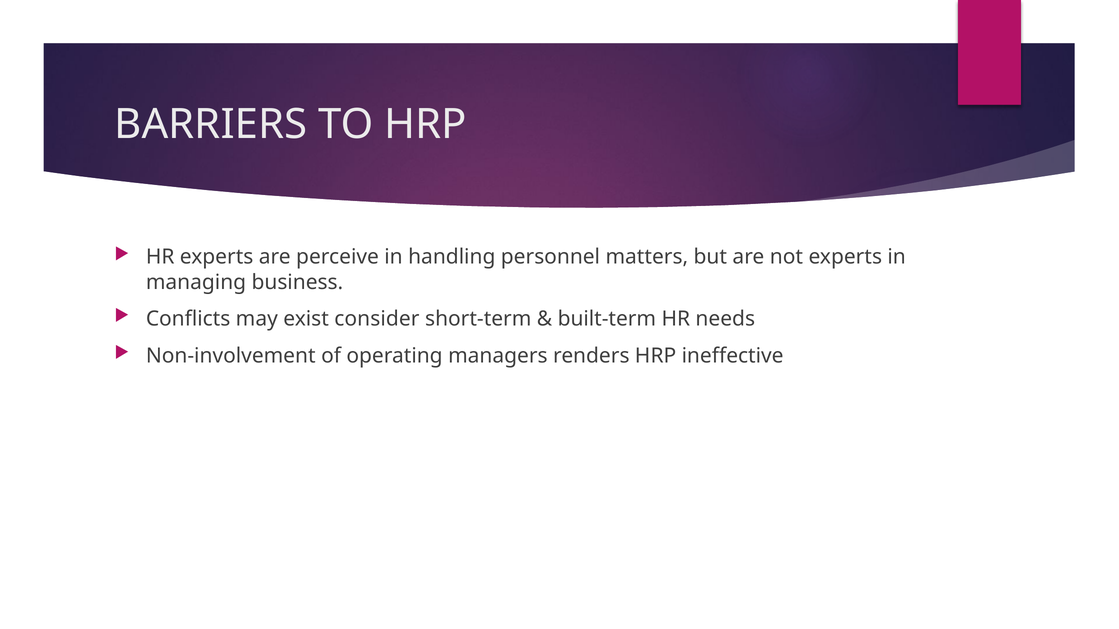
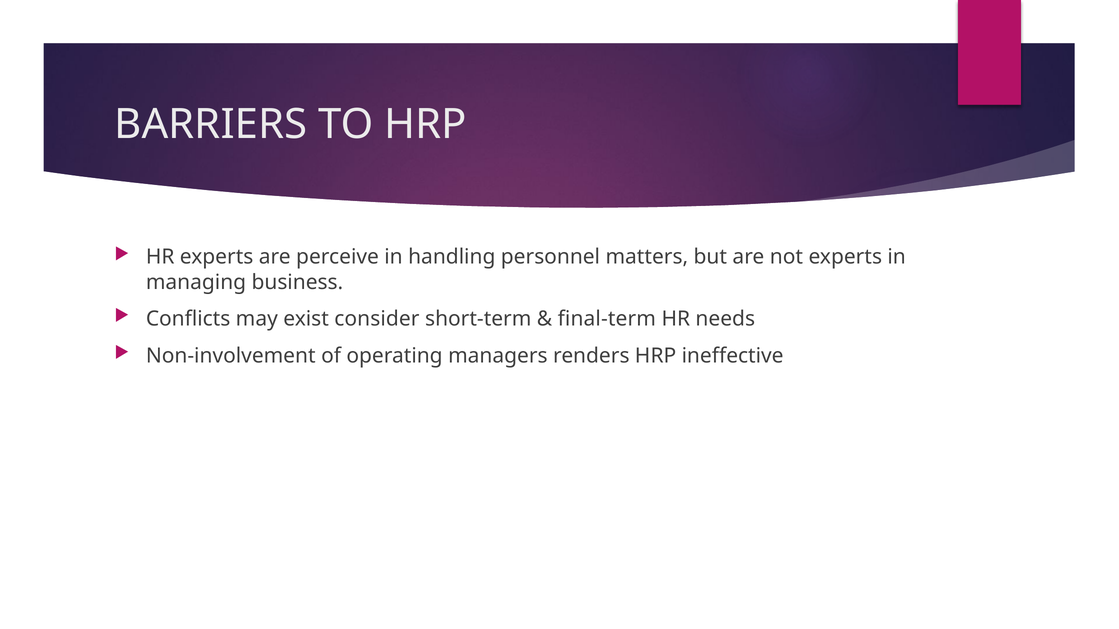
built-term: built-term -> final-term (607, 319)
